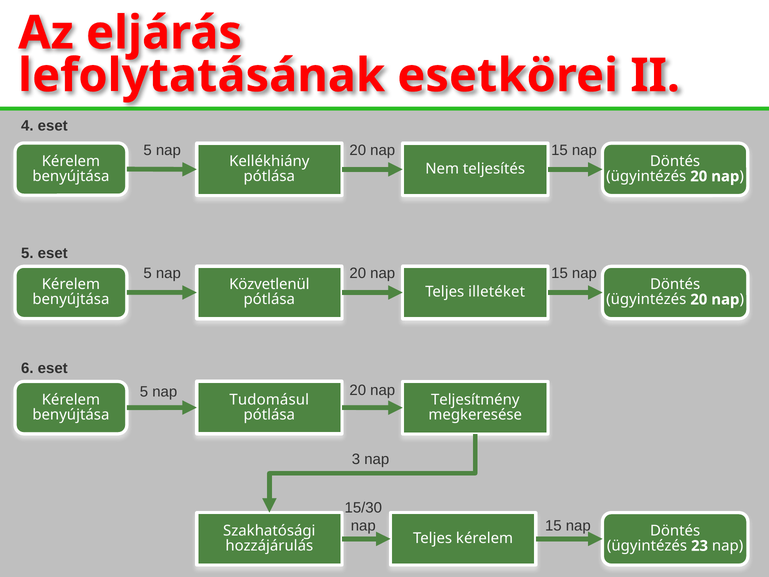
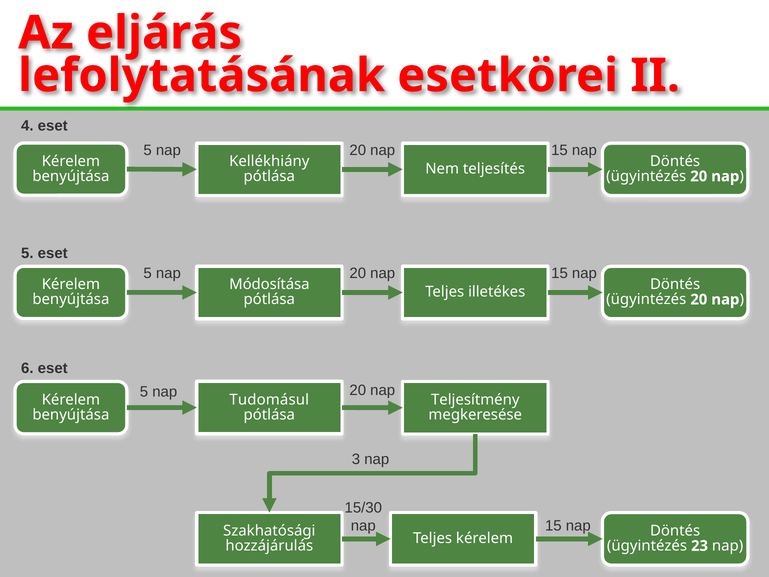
Közvetlenül: Közvetlenül -> Módosítása (269, 284)
illetéket: illetéket -> illetékes (497, 292)
